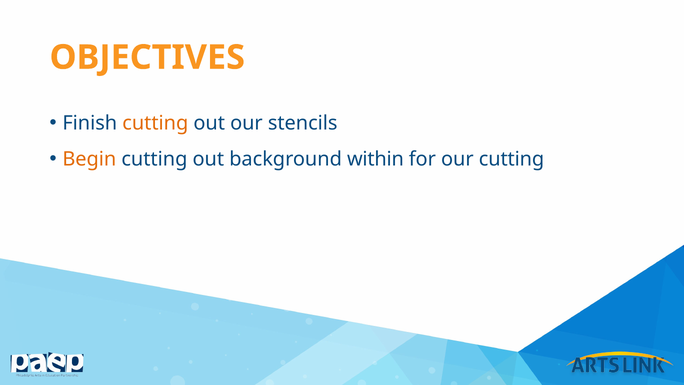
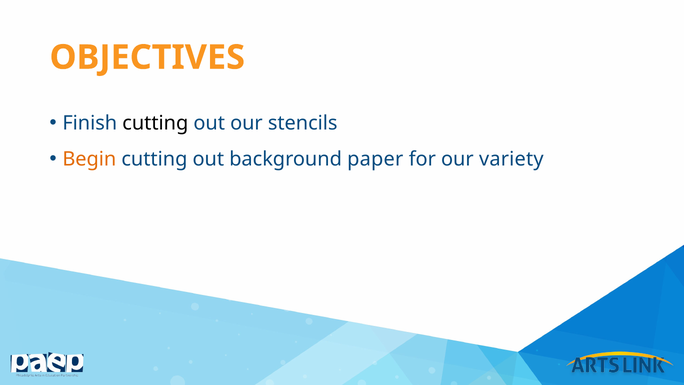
cutting colour: orange -> black (155, 123)
within: within -> paper (375, 159)
our cutting: cutting -> variety (511, 159)
